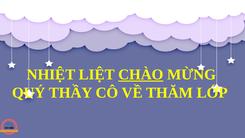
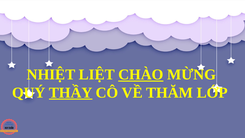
THẦY underline: none -> present (71, 93)
